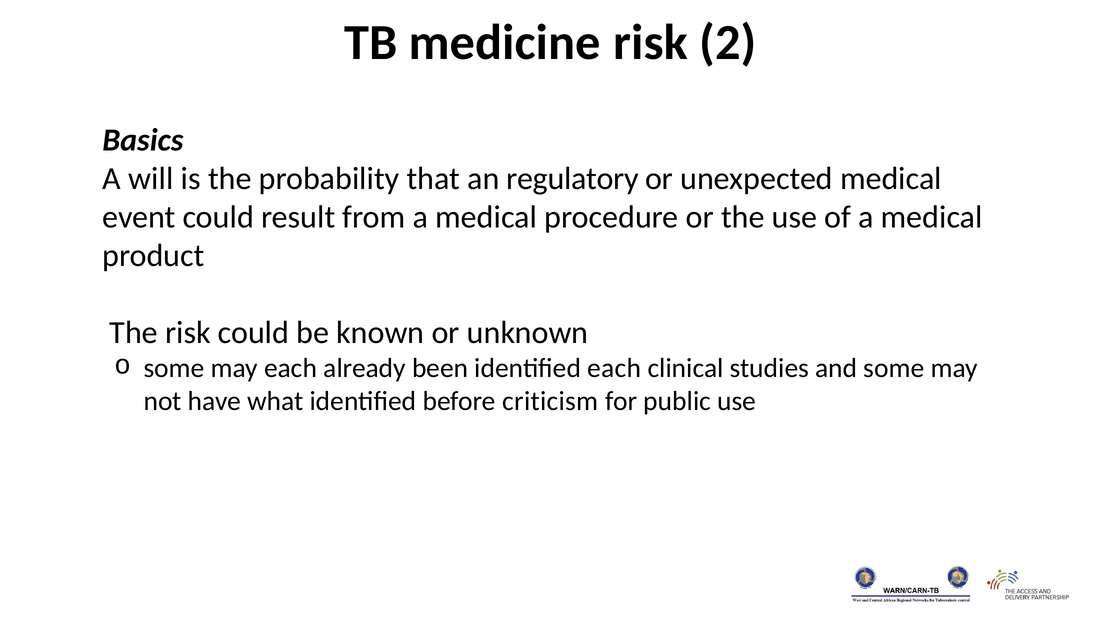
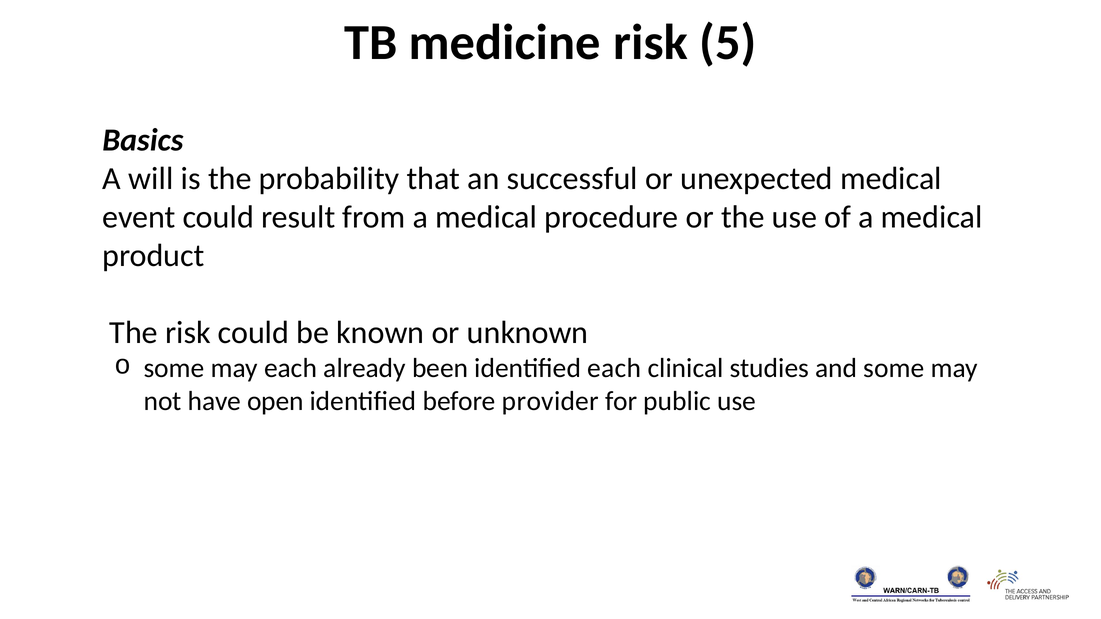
2: 2 -> 5 (728, 42)
regulatory: regulatory -> successful (572, 179)
what: what -> open (275, 401)
criticism: criticism -> provider (550, 401)
